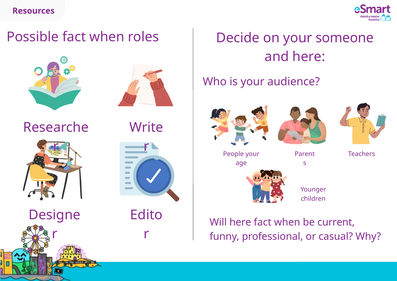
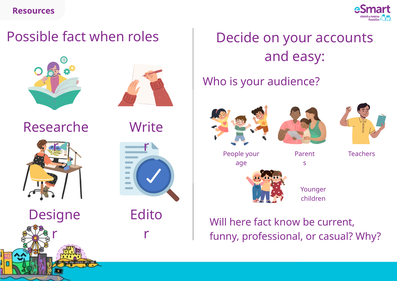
someone: someone -> accounts (345, 38)
and here: here -> easy (309, 57)
when: when -> know (287, 222)
